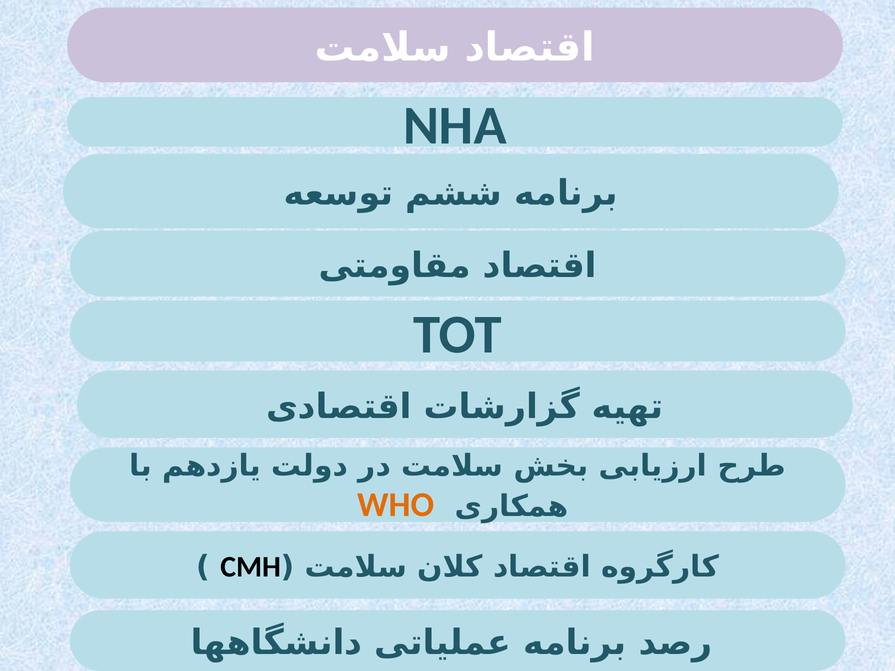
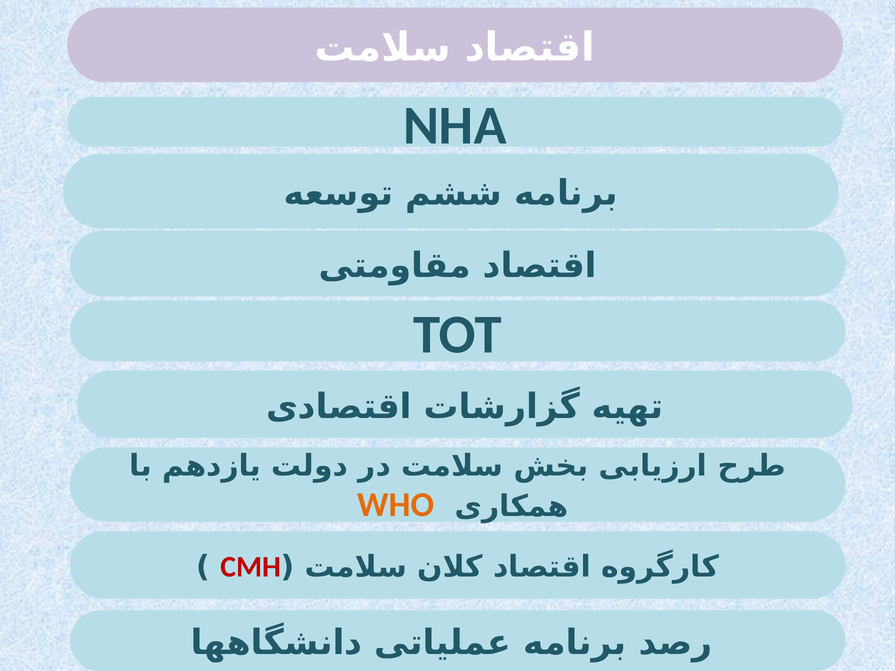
CMH colour: black -> red (251, 567)
